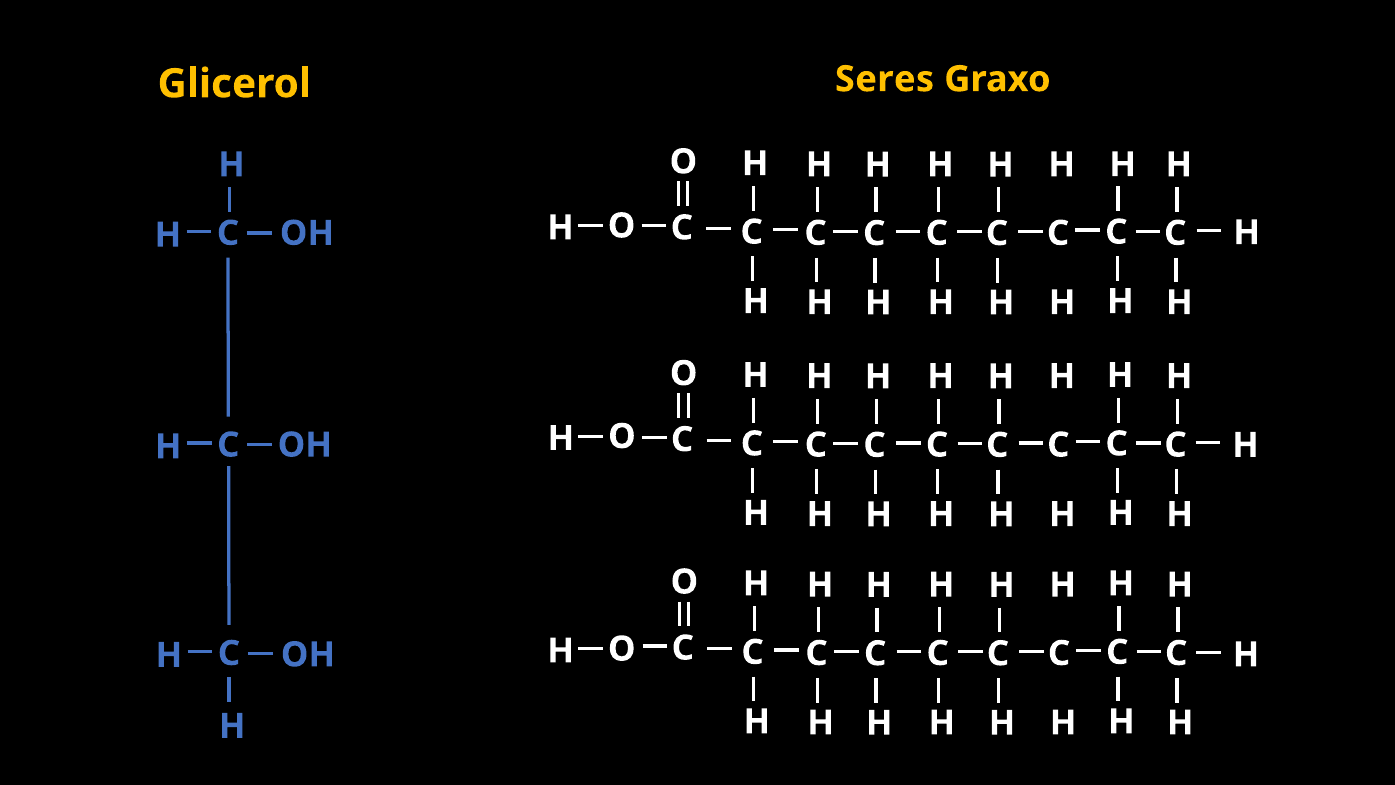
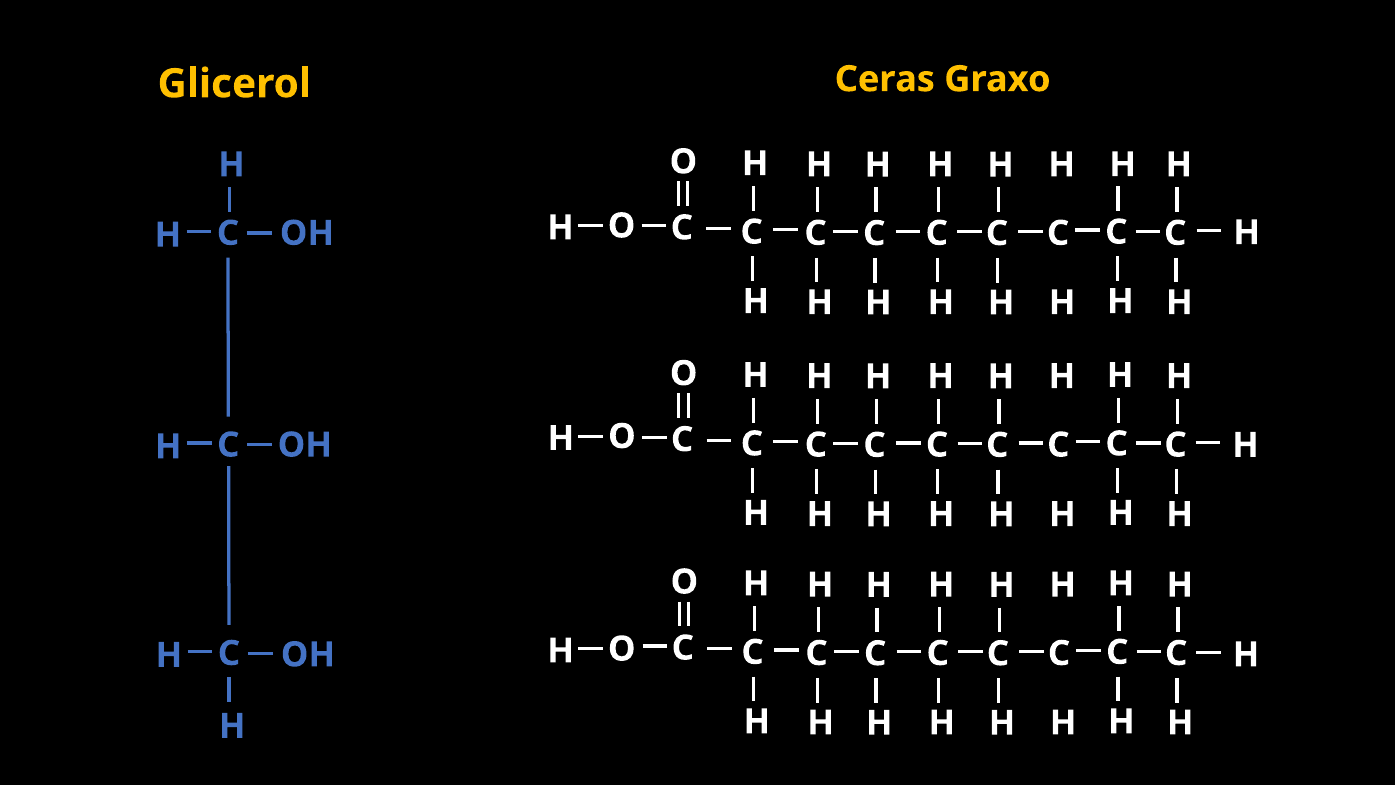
Seres: Seres -> Ceras (885, 79)
